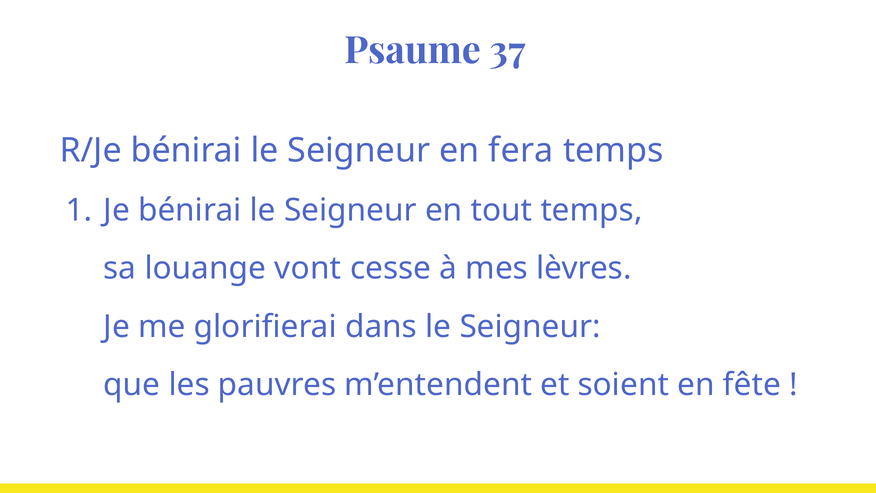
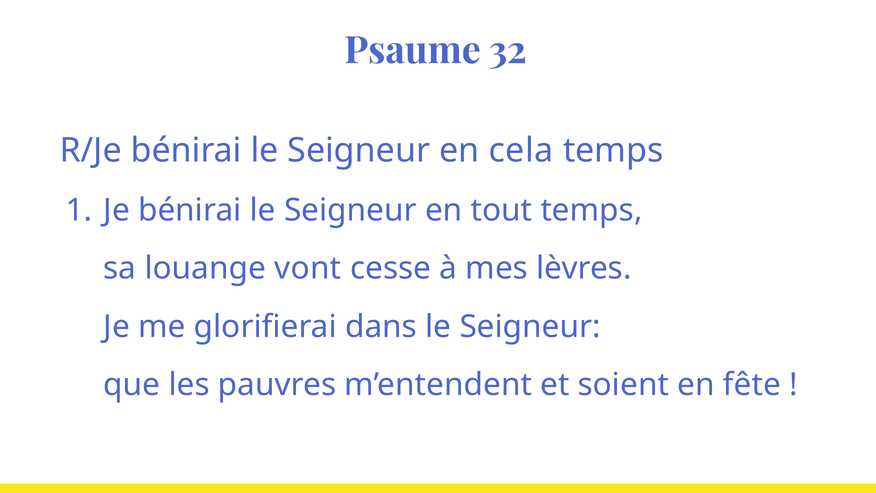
37: 37 -> 32 (508, 51)
fera: fera -> cela (521, 151)
